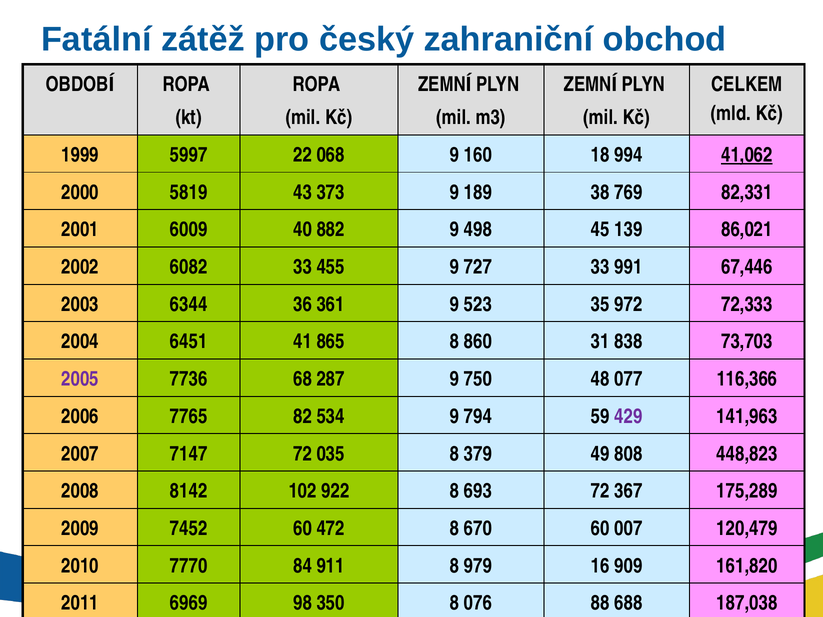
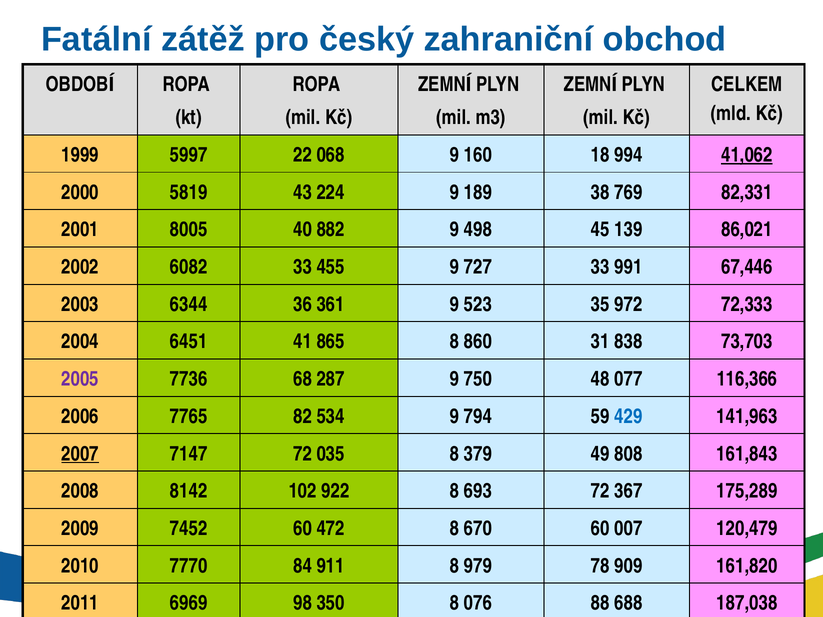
373: 373 -> 224 (331, 192)
6009: 6009 -> 8005 (189, 230)
429 colour: purple -> blue (628, 417)
2007 underline: none -> present (80, 454)
448,823: 448,823 -> 161,843 (747, 454)
16: 16 -> 78 (600, 566)
